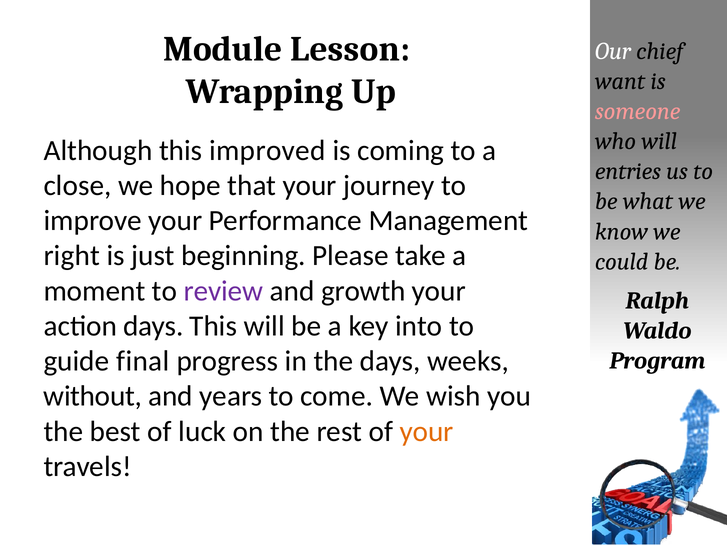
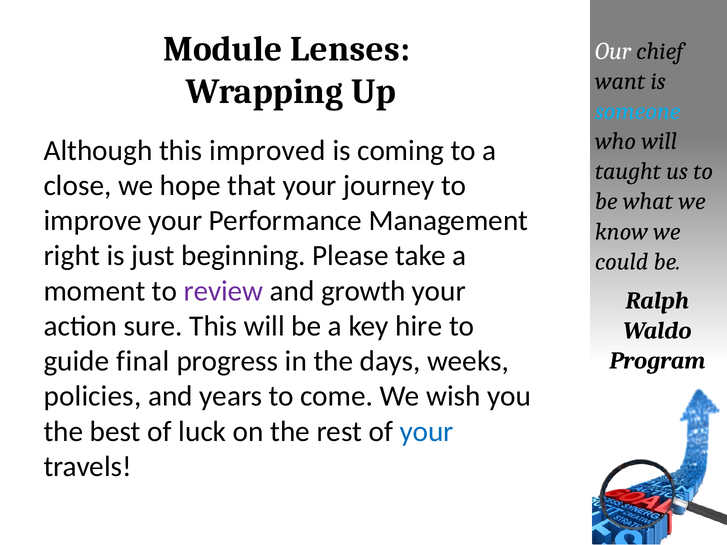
Lesson: Lesson -> Lenses (350, 49)
someone colour: pink -> light blue (638, 111)
entries: entries -> taught (628, 171)
action days: days -> sure (153, 326)
into: into -> hire (419, 326)
without: without -> policies (92, 397)
your colour: orange -> blue (427, 432)
